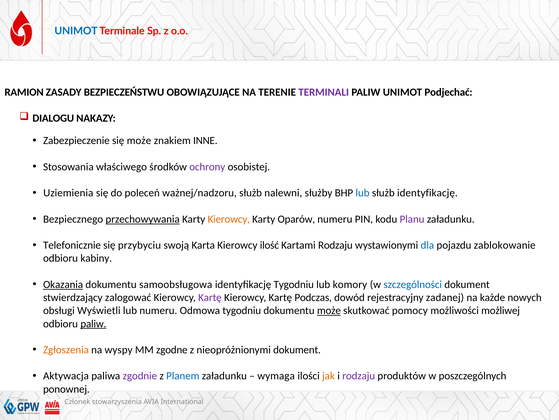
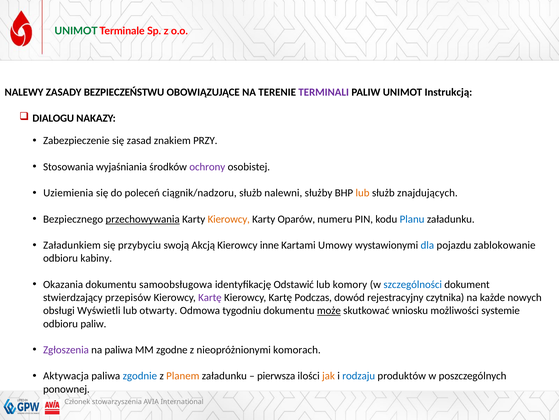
UNIMOT colour: blue -> green (76, 31)
RAMION: RAMION -> NALEWY (24, 92)
Podjechać: Podjechać -> Instrukcją (448, 92)
się może: może -> zasad (139, 140)
INNE: INNE -> PRZY (205, 140)
właściwego: właściwego -> wyjaśniania (122, 167)
ważnej/nadzoru: ważnej/nadzoru -> ciągnik/nadzoru (199, 193)
lub colour: blue -> orange (363, 193)
służb identyfikację: identyfikację -> znajdujących (427, 193)
Planu colour: purple -> blue (412, 219)
Telefonicznie: Telefonicznie -> Załadunkiem (72, 245)
Karta: Karta -> Akcją (203, 245)
ilość: ilość -> inne (269, 245)
Kartami Rodzaju: Rodzaju -> Umowy (335, 245)
Okazania underline: present -> none (63, 284)
identyfikację Tygodniu: Tygodniu -> Odstawić (294, 284)
zalogować: zalogować -> przepisów (128, 297)
zadanej: zadanej -> czytnika (445, 297)
lub numeru: numeru -> otwarty (158, 310)
pomocy: pomocy -> wniosku (410, 310)
możliwej: możliwej -> systemie (501, 310)
paliw underline: present -> none (93, 323)
Zgłoszenia colour: orange -> purple (66, 349)
na wyspy: wyspy -> paliwa (119, 349)
nieopróżnionymi dokument: dokument -> komorach (297, 349)
zgodnie colour: purple -> blue (140, 375)
Planem colour: blue -> orange (183, 375)
wymaga: wymaga -> pierwsza (276, 375)
rodzaju colour: purple -> blue (359, 375)
